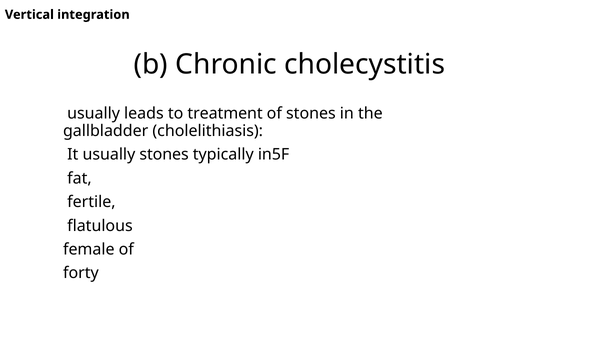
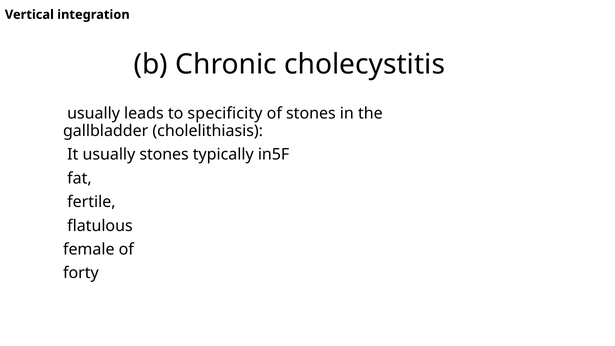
treatment: treatment -> specificity (225, 114)
